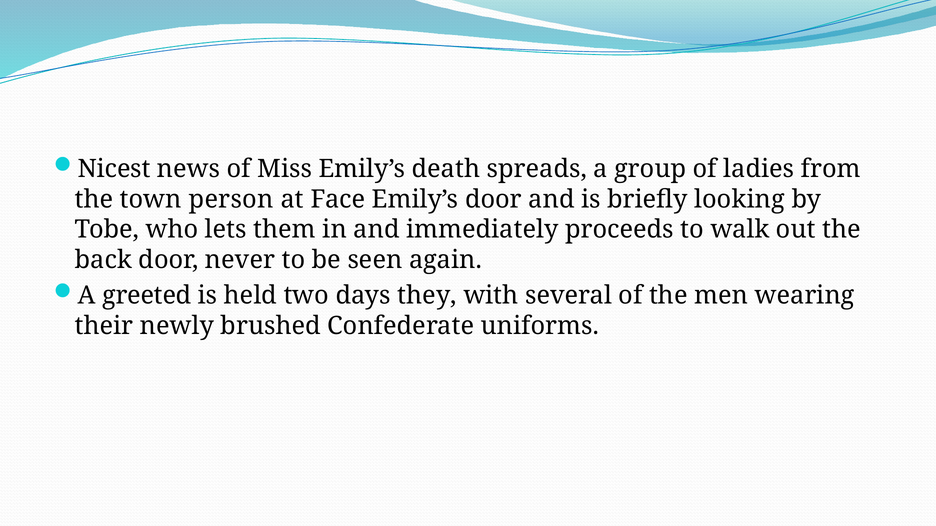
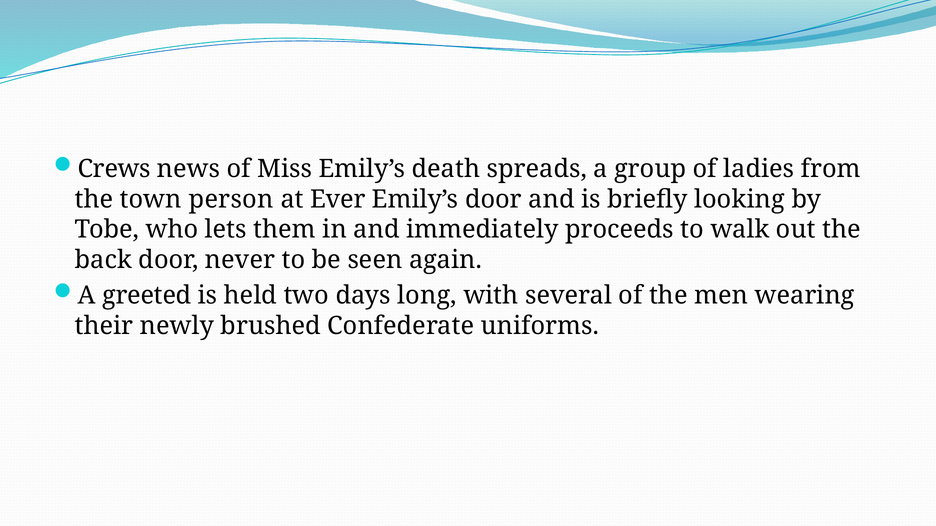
Nicest: Nicest -> Crews (114, 169)
Face: Face -> Ever (338, 199)
they: they -> long (427, 296)
